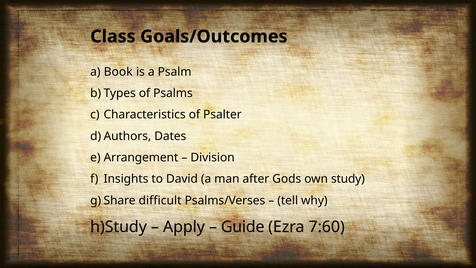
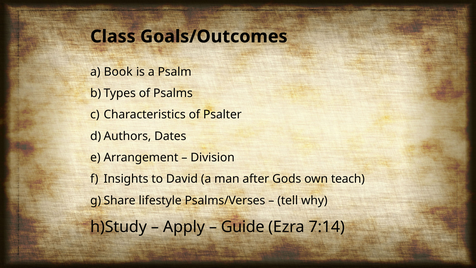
study: study -> teach (348, 179)
difficult: difficult -> lifestyle (160, 200)
7:60: 7:60 -> 7:14 (327, 227)
